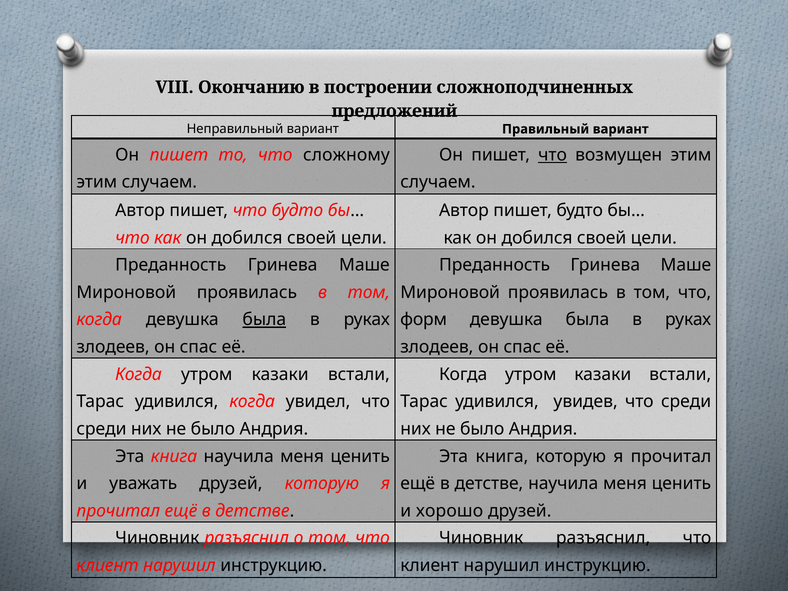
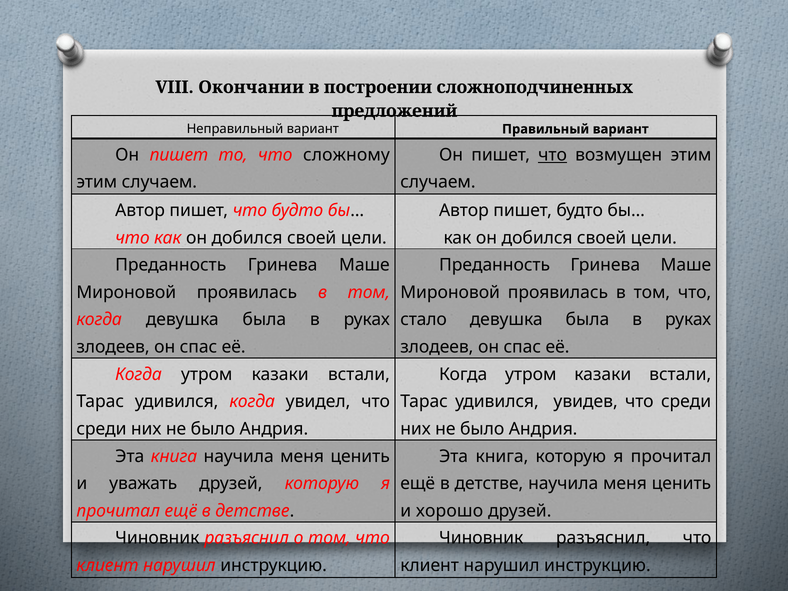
Окончанию: Окончанию -> Окончании (251, 87)
была underline: present -> none (264, 320)
форм: форм -> стало (424, 320)
